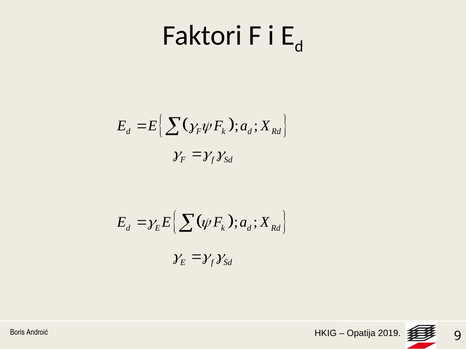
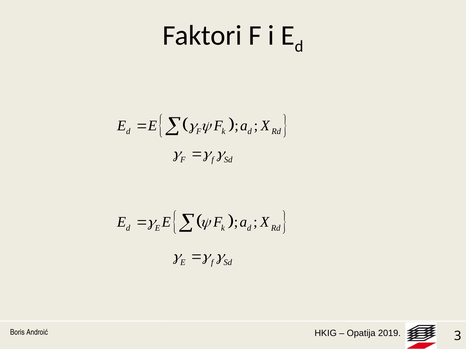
9: 9 -> 3 (458, 336)
